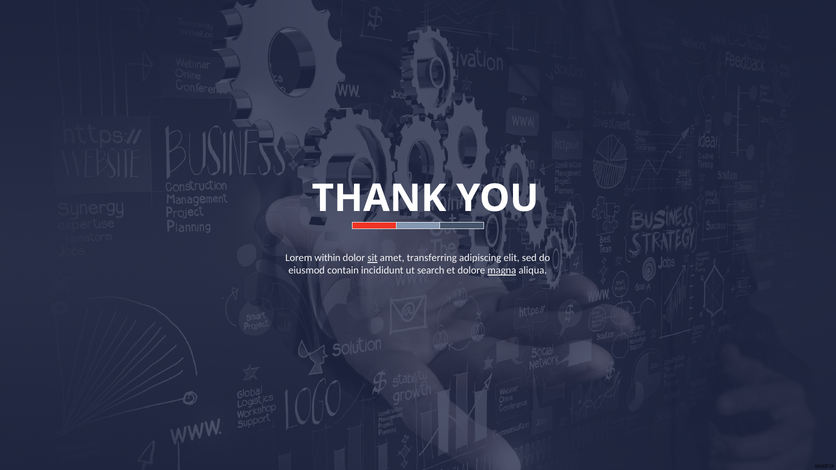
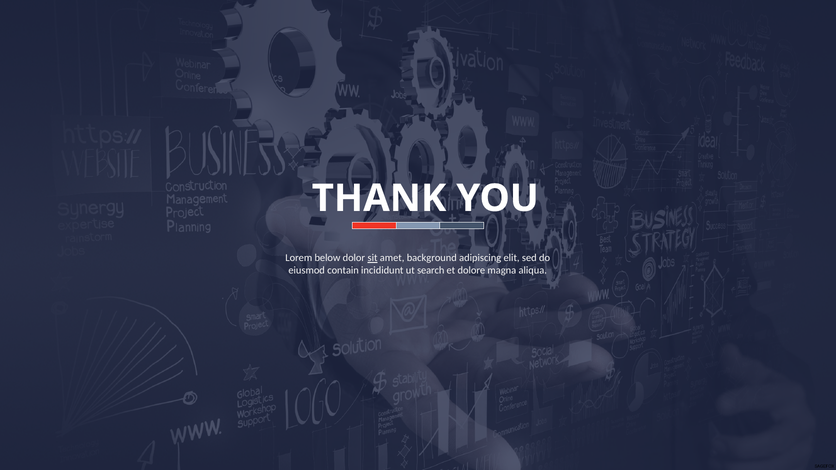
within: within -> below (327, 258)
transferring: transferring -> background (432, 258)
magna underline: present -> none (502, 271)
